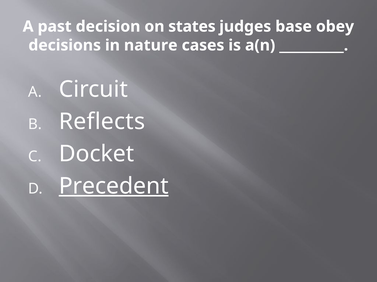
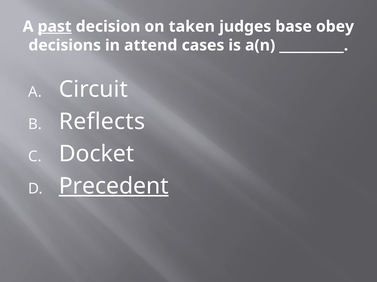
past underline: none -> present (55, 27)
states: states -> taken (192, 27)
nature: nature -> attend (151, 45)
